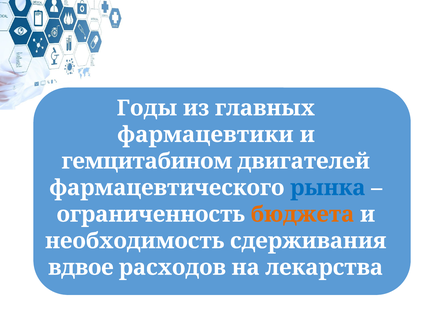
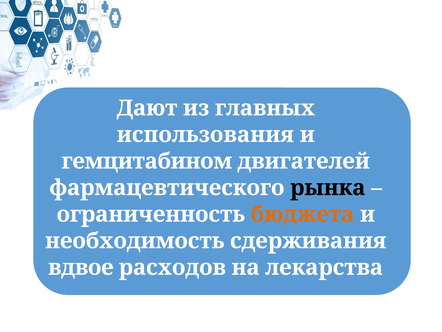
Годы: Годы -> Дают (147, 108)
фармацевтики: фармацевтики -> использования (205, 134)
рынка colour: blue -> black (328, 188)
